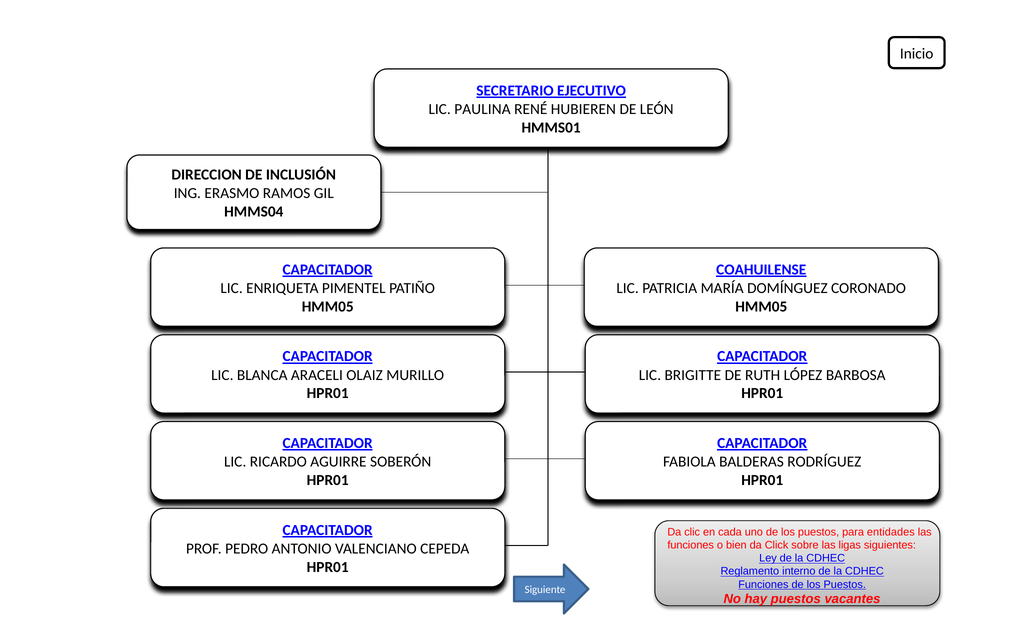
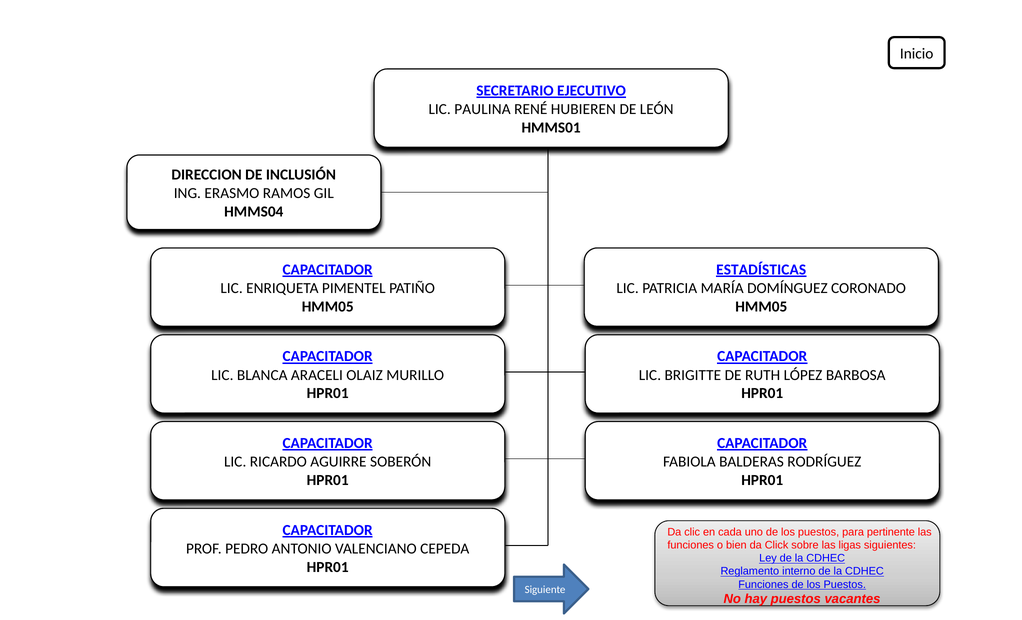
COAHUILENSE: COAHUILENSE -> ESTADÍSTICAS (761, 269)
entidades: entidades -> pertinente (891, 531)
